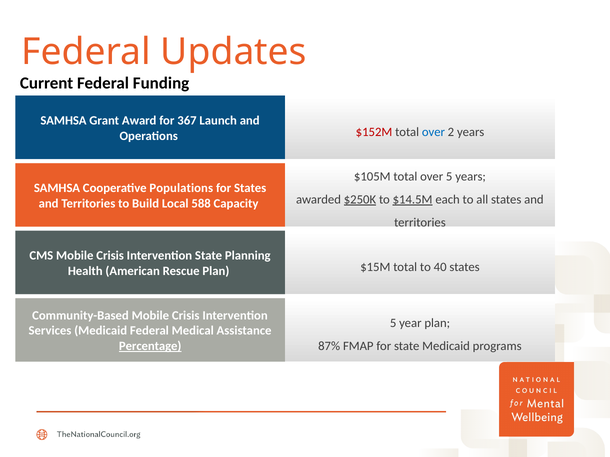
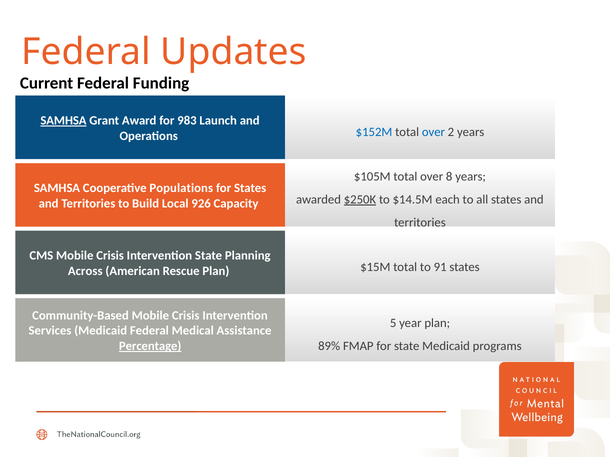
SAMHSA underline: none -> present (63, 121)
367: 367 -> 983 (187, 121)
$152M colour: red -> blue (374, 132)
over 5: 5 -> 8 (449, 177)
$14.5M underline: present -> none (413, 200)
588: 588 -> 926 (201, 204)
Health: Health -> Across (85, 271)
40: 40 -> 91 (440, 267)
87%: 87% -> 89% (329, 346)
